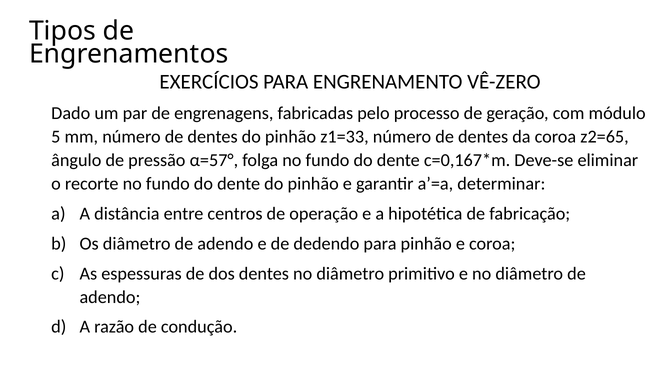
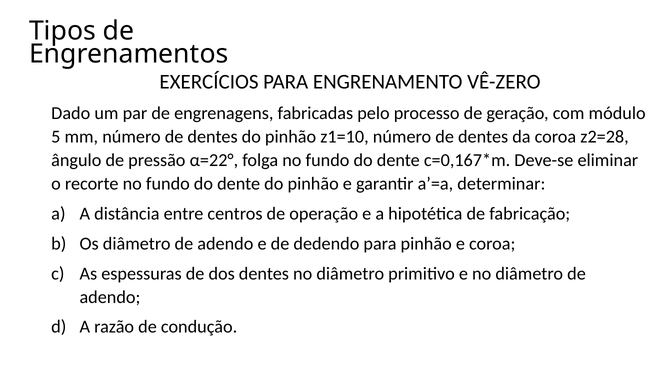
z1=33: z1=33 -> z1=10 (344, 137)
z2=65: z2=65 -> z2=28 (605, 137)
α=57°: α=57° -> α=22° (214, 160)
